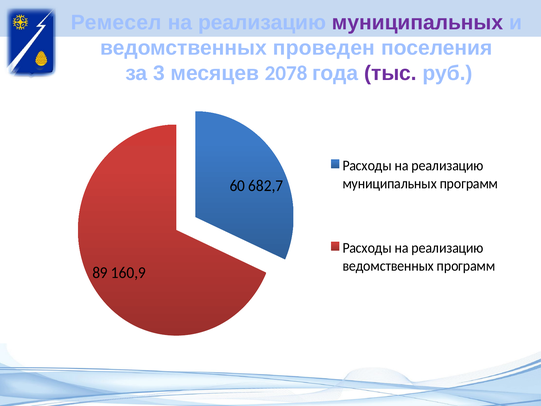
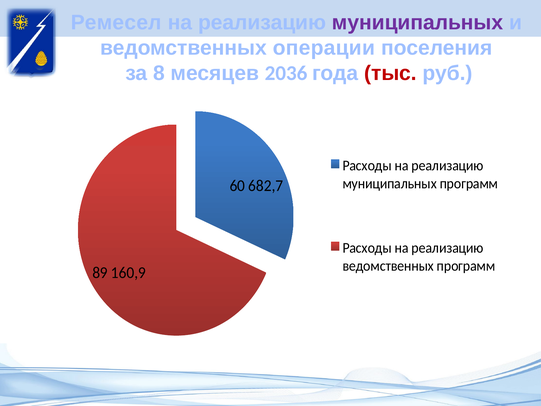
проведен: проведен -> операции (324, 48)
3: 3 -> 8 (159, 73)
2078: 2078 -> 2036 (286, 73)
тыс colour: purple -> red (390, 73)
